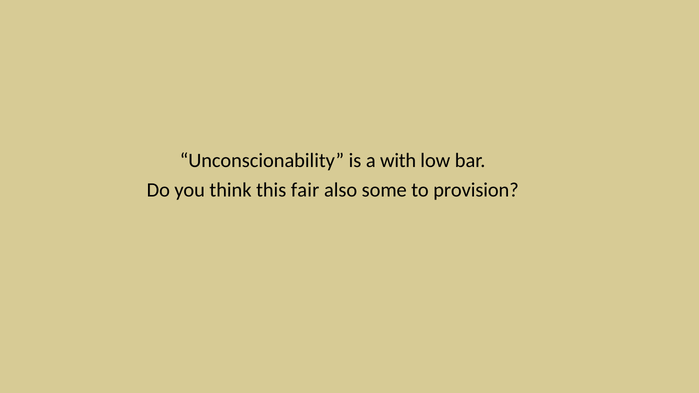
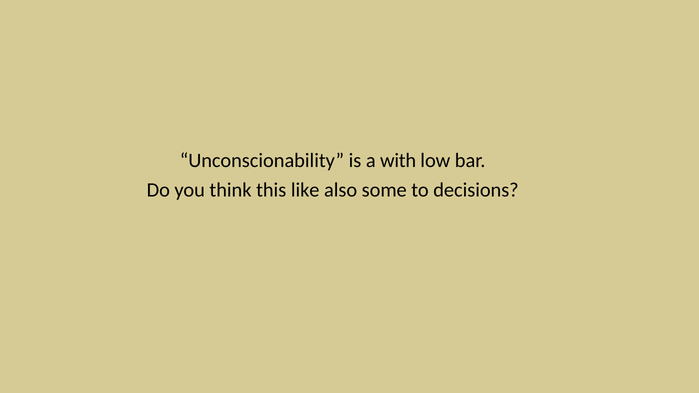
fair: fair -> like (305, 190)
provision: provision -> decisions (476, 190)
